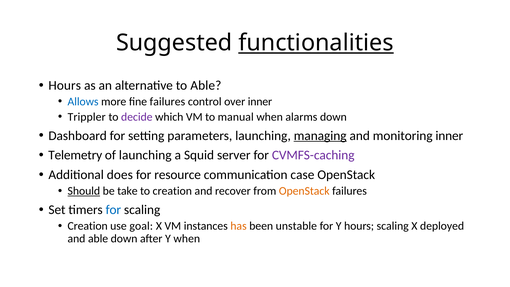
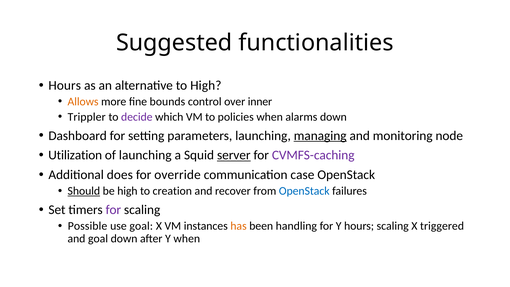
functionalities underline: present -> none (316, 43)
to Able: Able -> High (206, 85)
Allows colour: blue -> orange (83, 101)
fine failures: failures -> bounds (167, 101)
manual: manual -> policies (236, 117)
monitoring inner: inner -> node (449, 136)
Telemetry: Telemetry -> Utilization (75, 155)
server underline: none -> present (234, 155)
resource: resource -> override (178, 175)
be take: take -> high (127, 191)
OpenStack colour: orange -> blue (304, 191)
for colour: blue -> purple (113, 210)
Creation: Creation -> Possible (88, 226)
unstable: unstable -> handling (296, 226)
deployed: deployed -> triggered (442, 226)
and able: able -> goal (98, 239)
